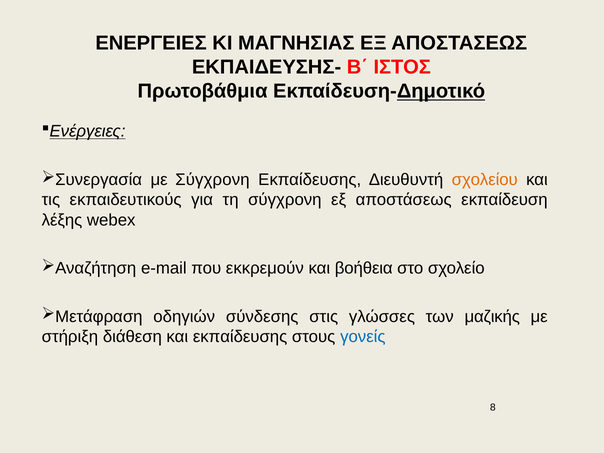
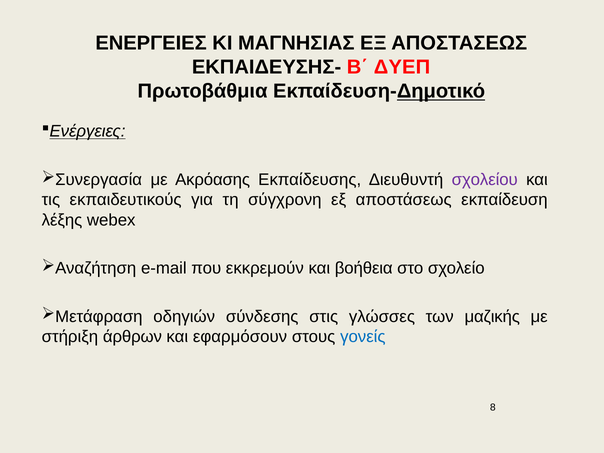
ΙΣΤΟΣ: ΙΣΤΟΣ -> ΔΥΕΠ (402, 67)
με Σύγχρονη: Σύγχρονη -> Ακρόασης (213, 180)
σχολείου colour: orange -> purple (485, 180)
διάθεση: διάθεση -> άρθρων (132, 337)
και εκπαίδευσης: εκπαίδευσης -> εφαρμόσουν (240, 337)
